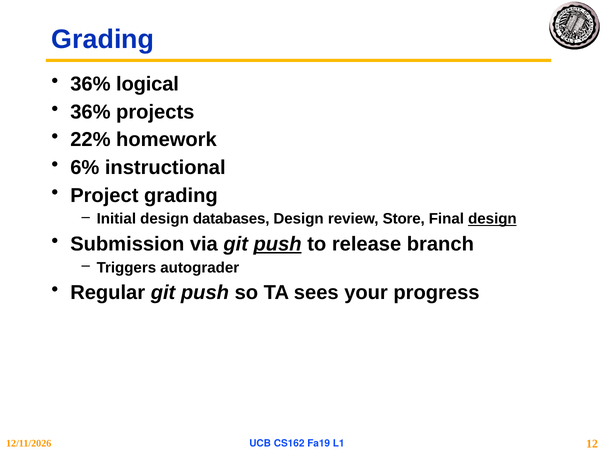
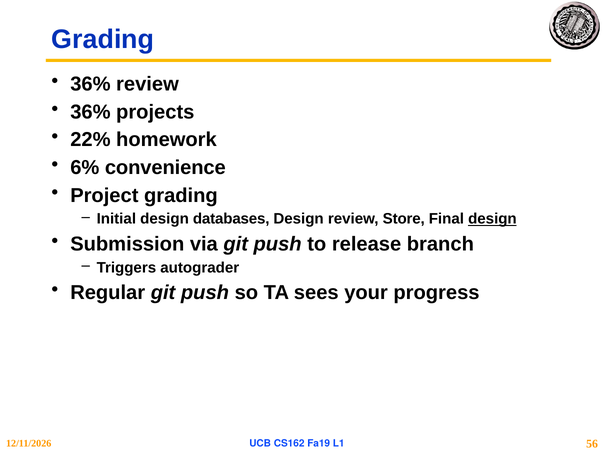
36% logical: logical -> review (147, 84)
instructional: instructional -> convenience (165, 168)
push underline: present -> none (278, 244)
12: 12 -> 56 (592, 444)
